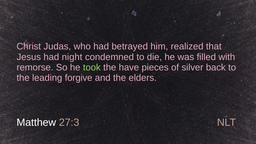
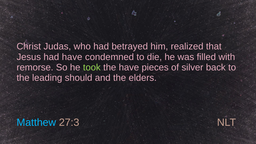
had night: night -> have (72, 57)
forgive: forgive -> should (79, 78)
Matthew colour: white -> light blue (36, 122)
